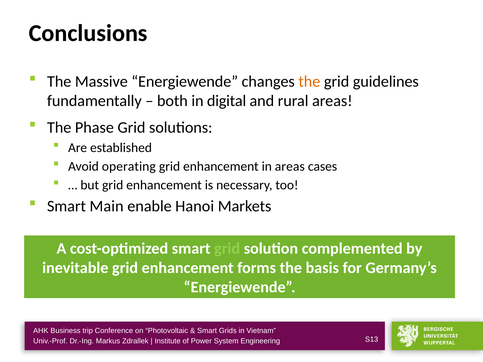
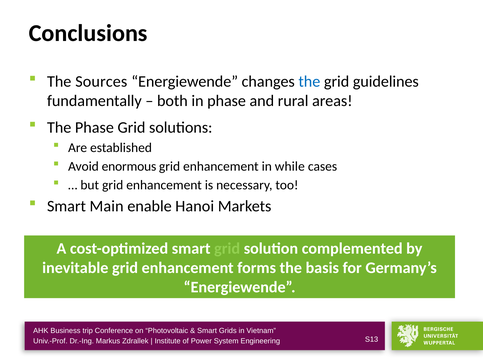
Massive: Massive -> Sources (101, 82)
the colour: orange -> blue (309, 82)
in digital: digital -> phase (227, 101)
operating: operating -> enormous (129, 167)
in areas: areas -> while (290, 167)
